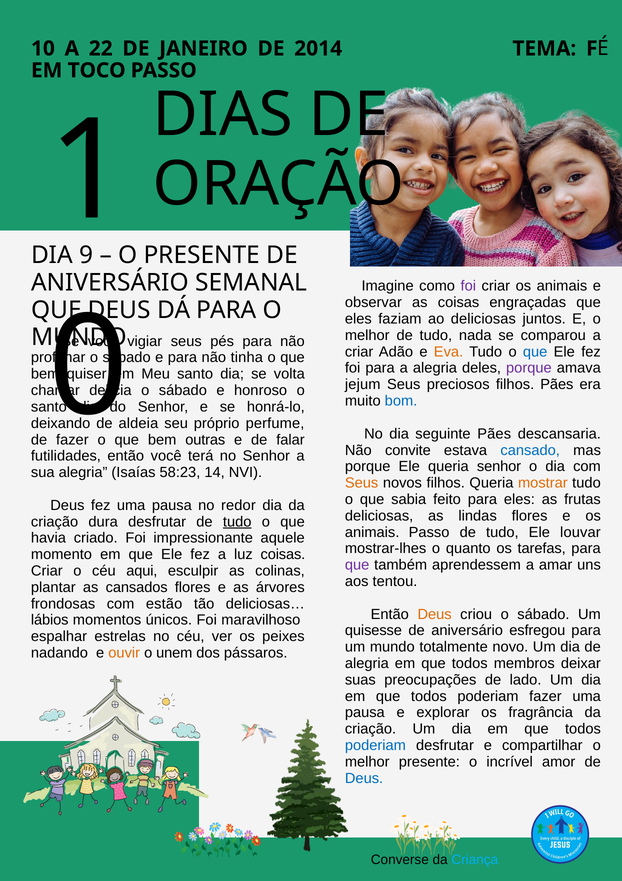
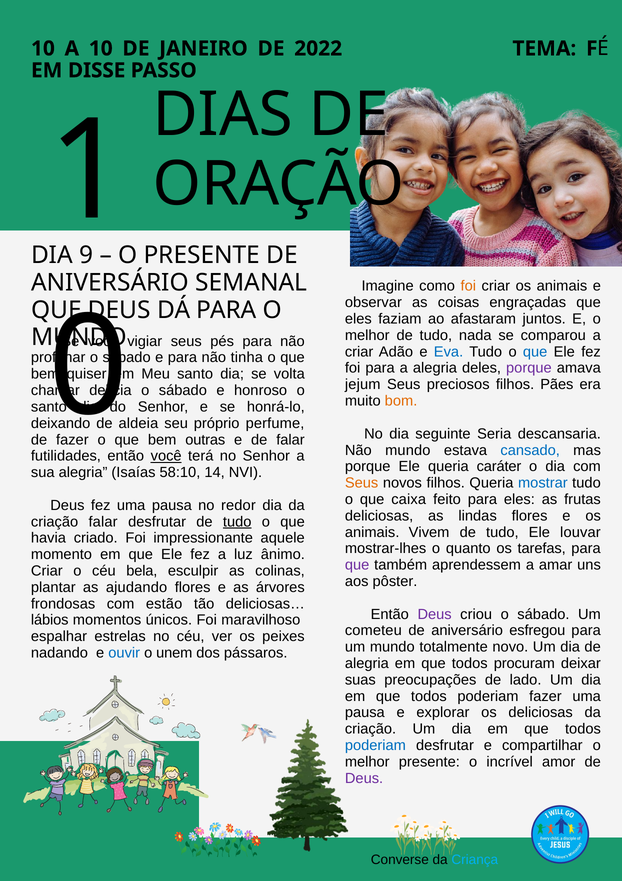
A 22: 22 -> 10 (101, 48)
2014: 2014 -> 2022 (318, 48)
TOCO: TOCO -> DISSE (97, 70)
foi colour: purple -> orange (468, 286)
ao deliciosas: deliciosas -> afastaram (483, 319)
Eva colour: orange -> blue (449, 351)
bom colour: blue -> orange (401, 401)
seguinte Pães: Pães -> Seria (494, 433)
Não convite: convite -> mundo (408, 450)
você underline: none -> present (166, 456)
queria senhor: senhor -> caráter (499, 466)
58:23: 58:23 -> 58:10 (180, 472)
mostrar colour: orange -> blue (543, 483)
sabia: sabia -> caixa (409, 499)
criação dura: dura -> falar (103, 521)
animais Passo: Passo -> Vivem (429, 532)
luz coisas: coisas -> ânimo (283, 554)
aqui: aqui -> bela (142, 570)
tentou: tentou -> pôster (395, 581)
cansados: cansados -> ajudando (137, 587)
Deus colour: orange -> purple (435, 614)
quisesse: quisesse -> cometeu (373, 630)
ouvir colour: orange -> blue (124, 652)
membros: membros -> procuram (524, 663)
os fragrância: fragrância -> deliciosas (541, 712)
Deus colour: blue -> purple (364, 778)
